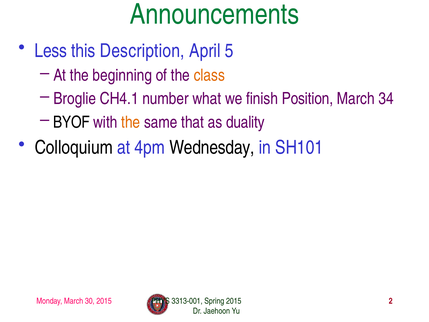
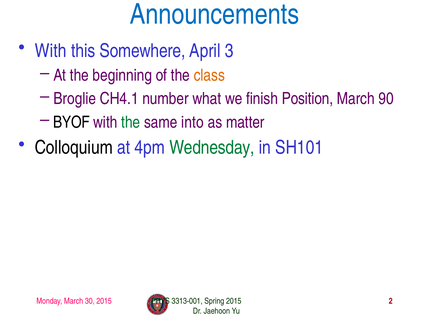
Announcements colour: green -> blue (214, 14)
Less: Less -> With (51, 51)
Description: Description -> Somewhere (142, 51)
5: 5 -> 3 (229, 51)
34: 34 -> 90 (386, 99)
the colour: orange -> green (131, 122)
that: that -> into (193, 122)
duality: duality -> matter (245, 122)
Wednesday colour: black -> green (212, 148)
